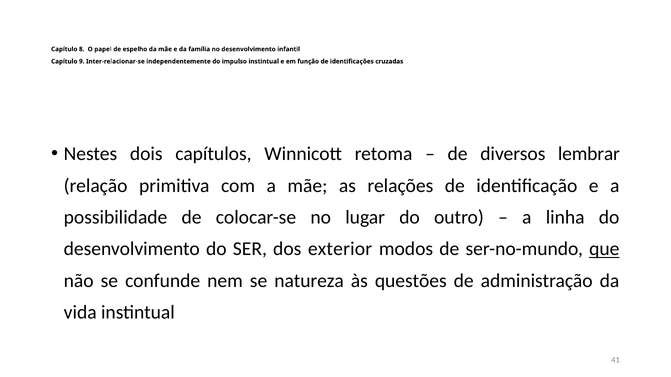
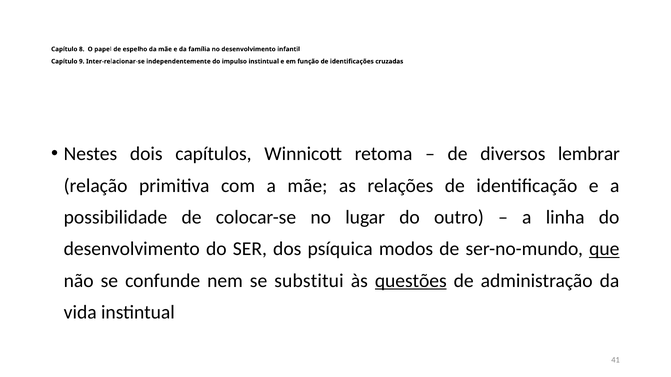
exterior: exterior -> psíquica (340, 249)
natureza: natureza -> substitui (309, 281)
questões underline: none -> present (411, 281)
